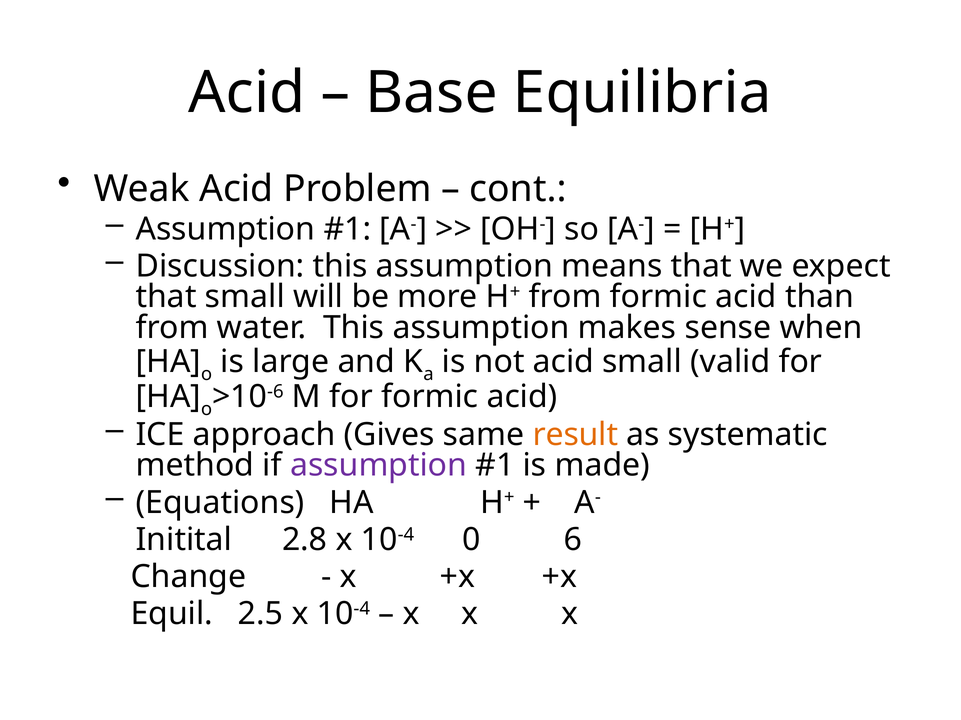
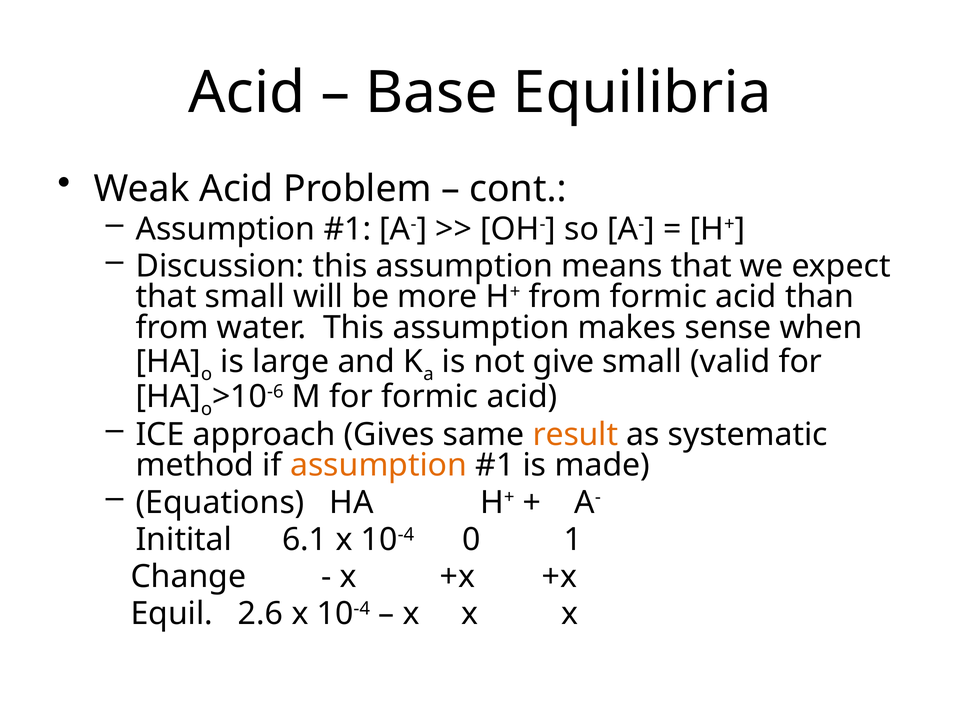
not acid: acid -> give (564, 362)
assumption colour: purple -> orange (379, 466)
2.8: 2.8 -> 6.1 (305, 540)
6: 6 -> 1 (573, 540)
2.5: 2.5 -> 2.6 (261, 614)
